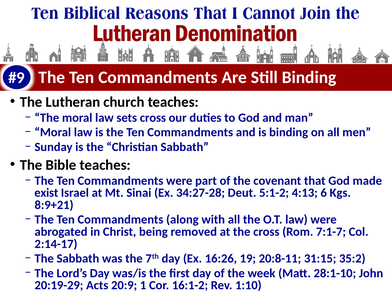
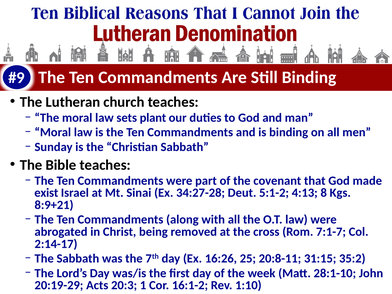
sets cross: cross -> plant (153, 118)
6: 6 -> 8 (324, 193)
19: 19 -> 25 (248, 259)
20:9: 20:9 -> 20:3 (124, 285)
